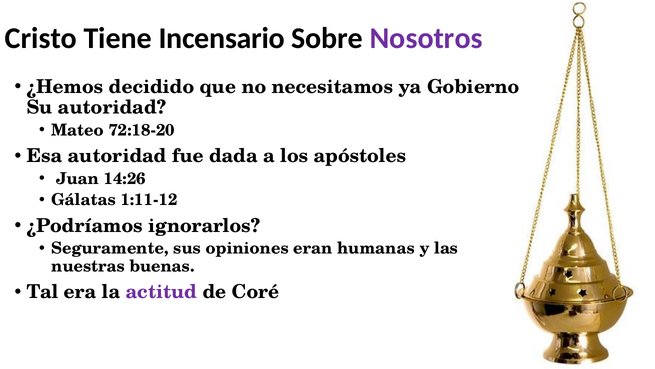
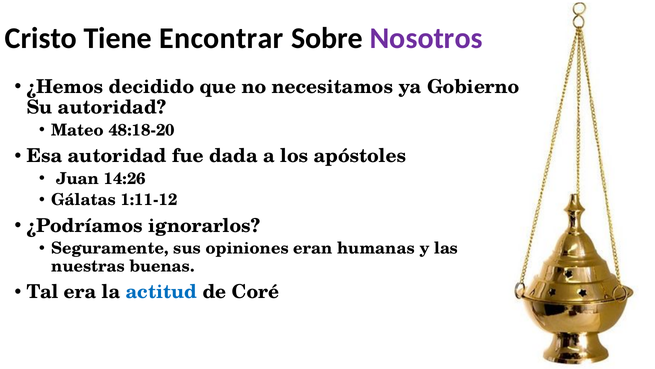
Incensario: Incensario -> Encontrar (221, 38)
72:18-20: 72:18-20 -> 48:18-20 (142, 130)
actitud colour: purple -> blue (161, 292)
